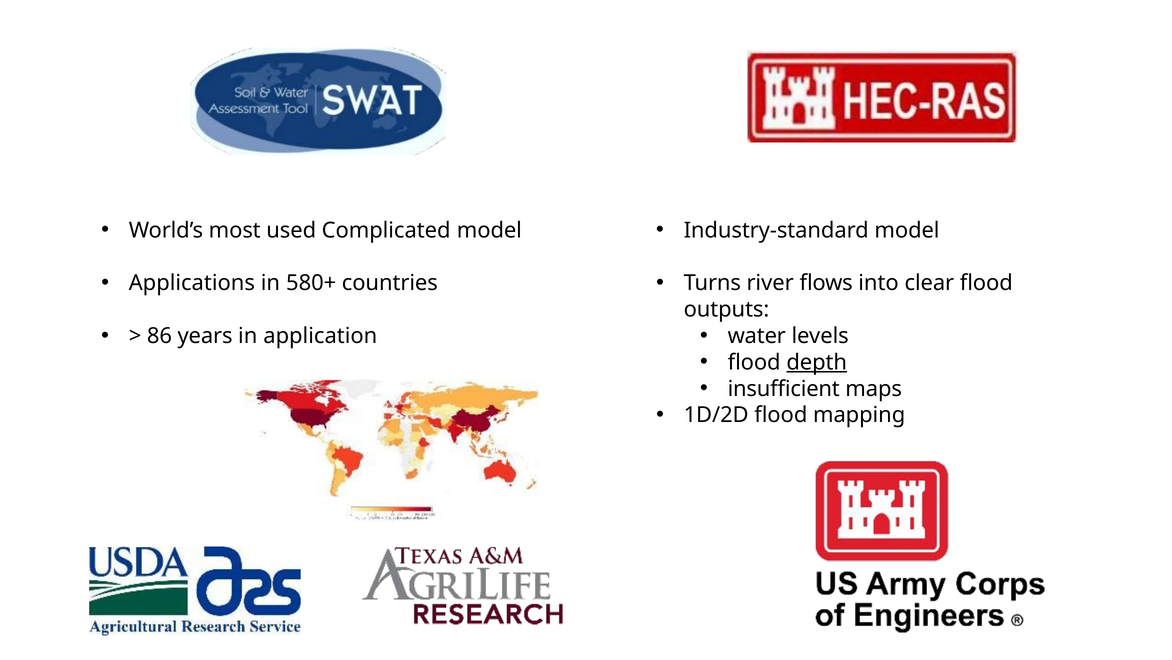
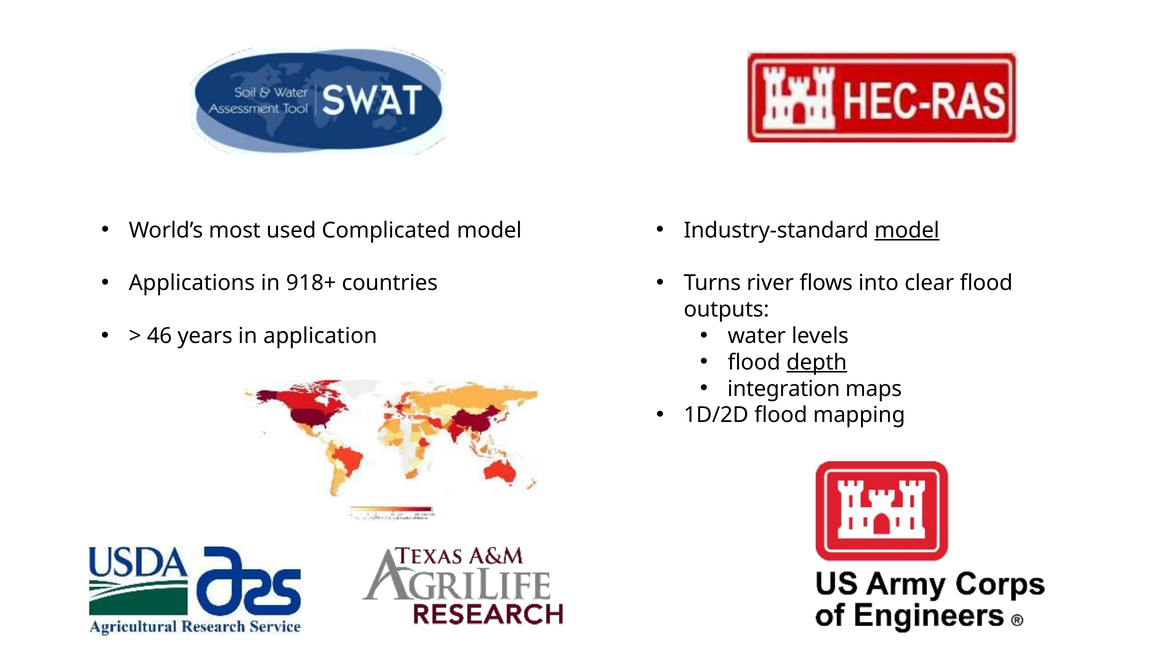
model underline: none -> present (907, 230)
580+: 580+ -> 918+ (311, 283)
86: 86 -> 46 (159, 336)
insufficient: insufficient -> integration (784, 388)
